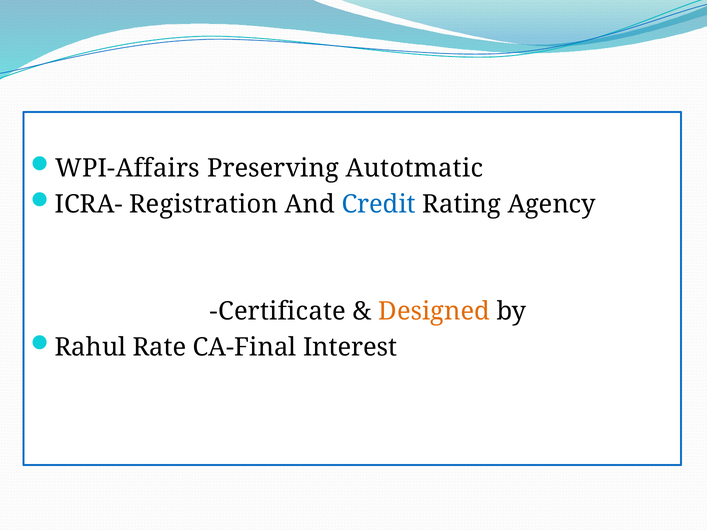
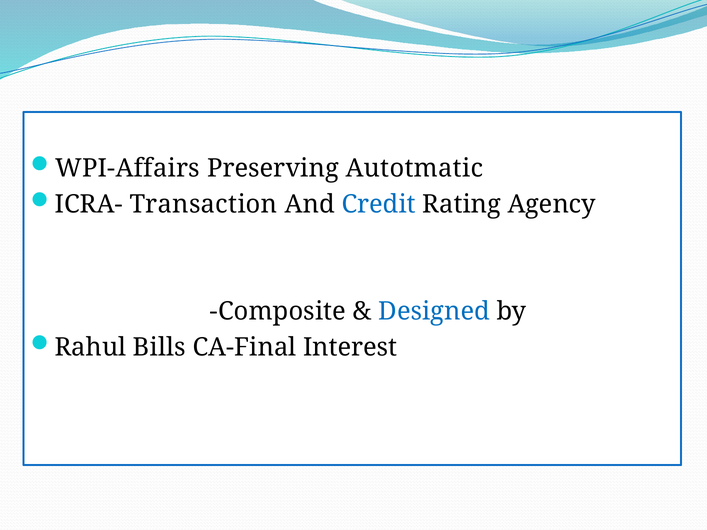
Registration: Registration -> Transaction (203, 204)
Certificate: Certificate -> Composite (278, 312)
Designed colour: orange -> blue (434, 312)
Rate: Rate -> Bills (159, 347)
